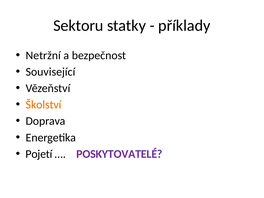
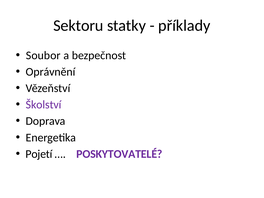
Netržní: Netržní -> Soubor (43, 55)
Související: Související -> Oprávnění (51, 72)
Školství colour: orange -> purple (44, 105)
